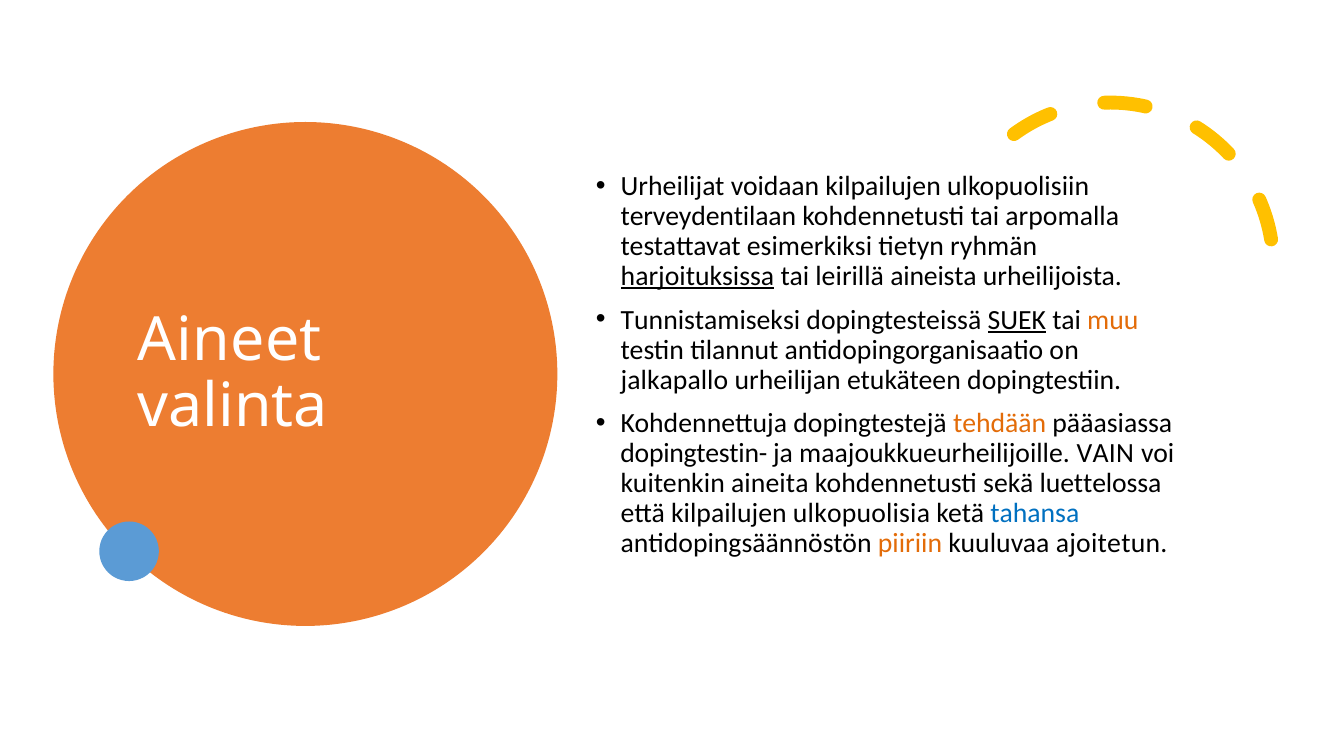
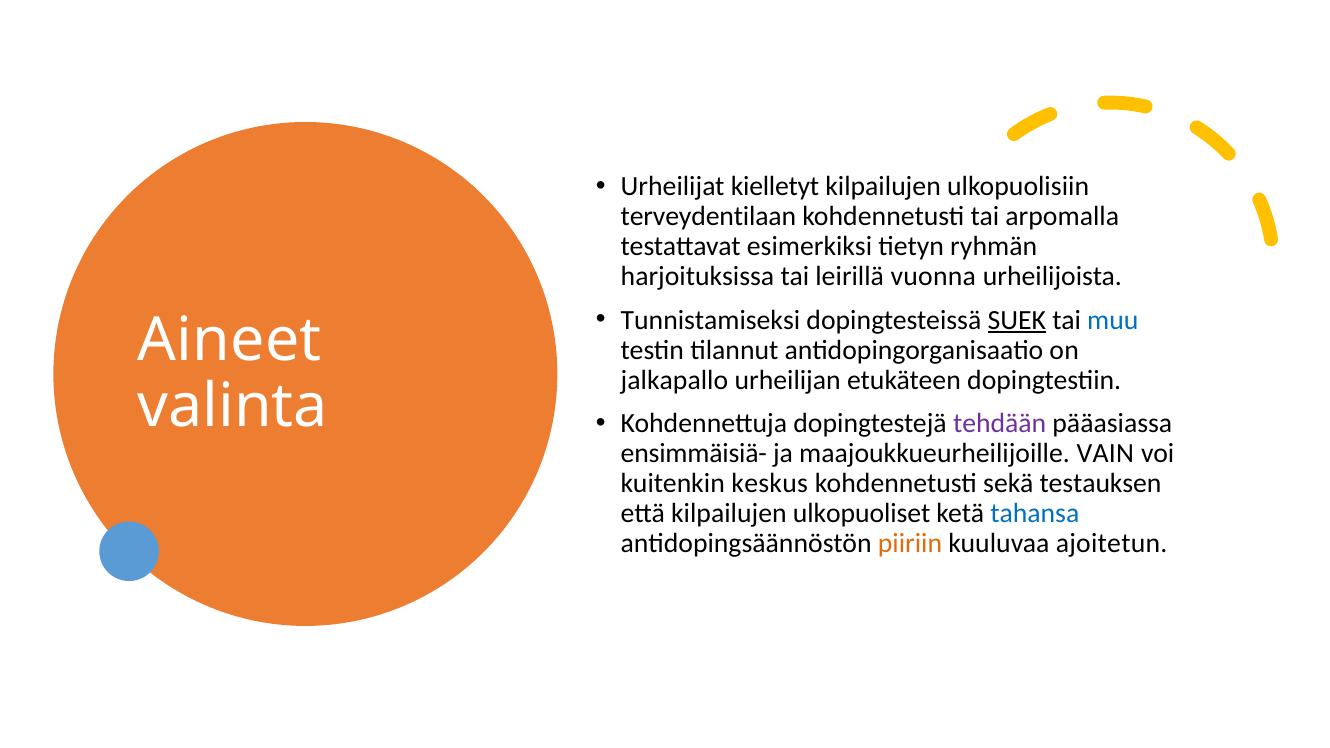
voidaan: voidaan -> kielletyt (775, 186)
harjoituksissa underline: present -> none (697, 276)
aineista: aineista -> vuonna (933, 276)
muu colour: orange -> blue (1113, 320)
tehdään colour: orange -> purple (1000, 424)
dopingtestin-: dopingtestin- -> ensimmäisiä- (694, 454)
aineita: aineita -> keskus (770, 484)
luettelossa: luettelossa -> testauksen (1101, 484)
ulkopuolisia: ulkopuolisia -> ulkopuoliset (862, 514)
